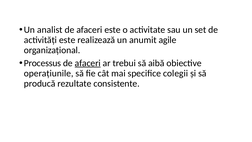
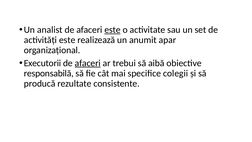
este underline: none -> present (112, 30)
agile: agile -> apar (167, 40)
Processus: Processus -> Executorii (42, 63)
operațiunile: operațiunile -> responsabilă (49, 73)
